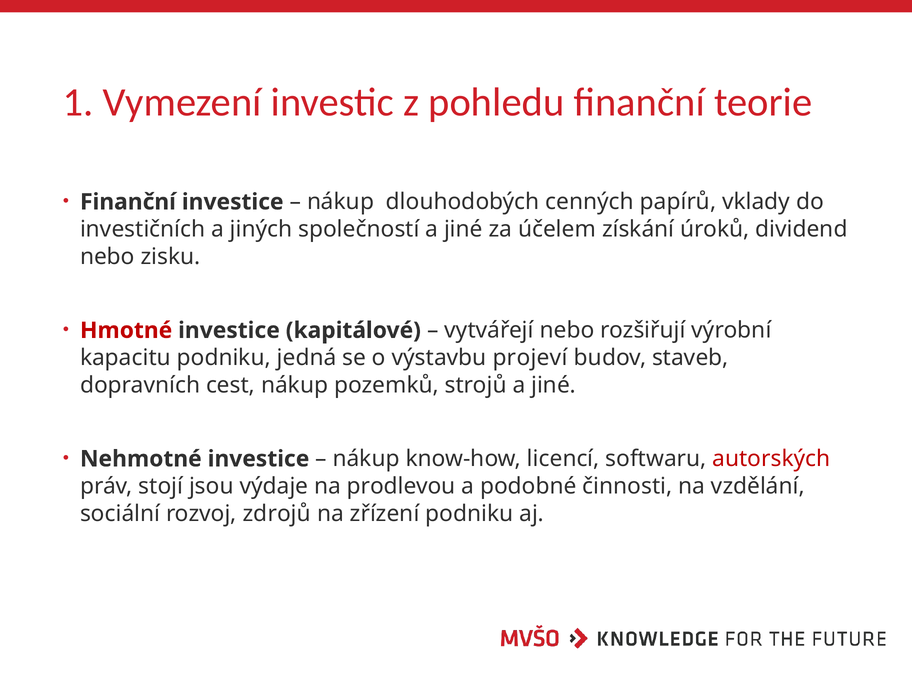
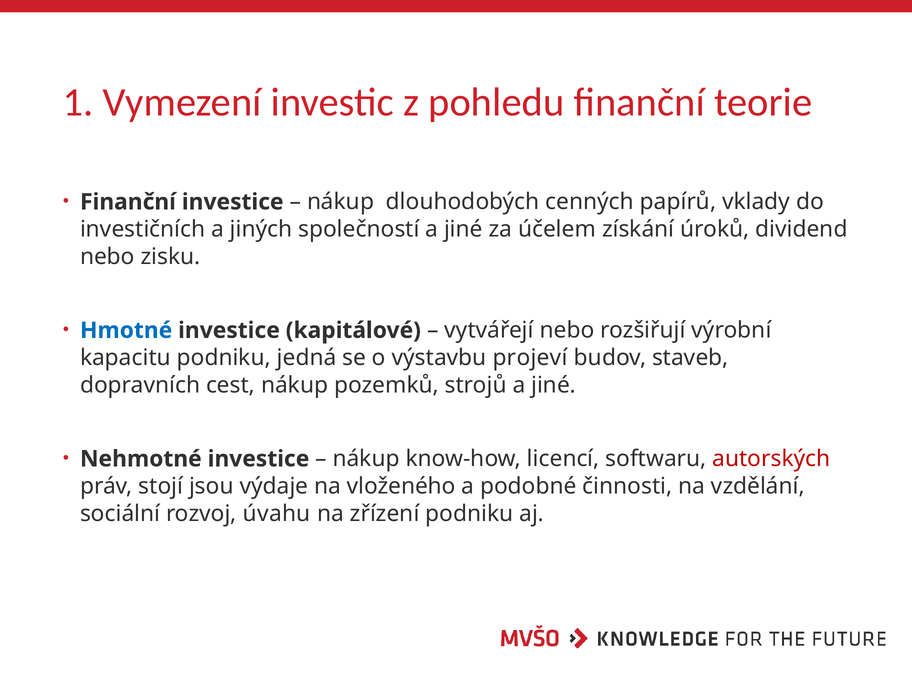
Hmotné colour: red -> blue (126, 330)
prodlevou: prodlevou -> vloženého (401, 486)
zdrojů: zdrojů -> úvahu (277, 514)
